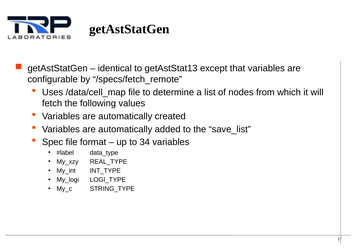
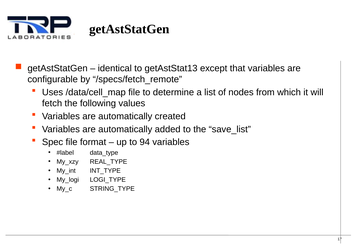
34: 34 -> 94 (145, 142)
